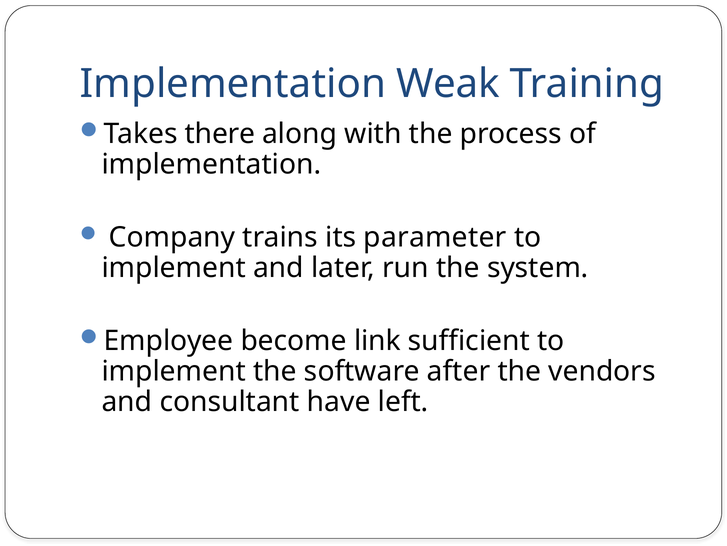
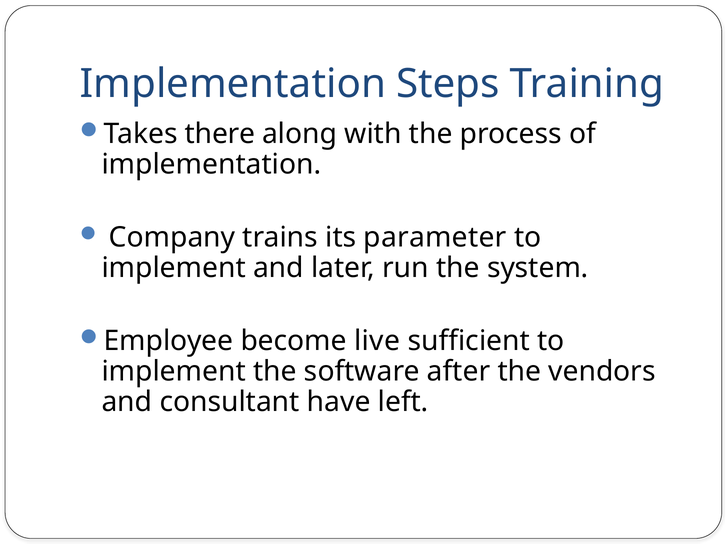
Weak: Weak -> Steps (448, 84)
link: link -> live (377, 341)
